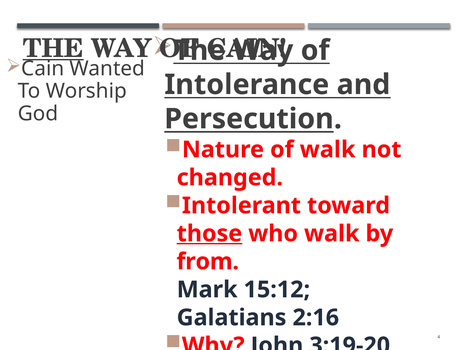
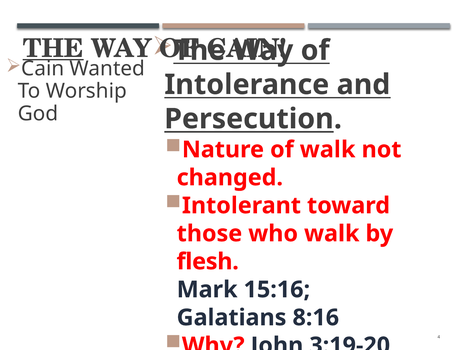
those underline: present -> none (209, 234)
from: from -> flesh (208, 262)
15:12: 15:12 -> 15:16 (277, 290)
2:16: 2:16 -> 8:16 (316, 318)
